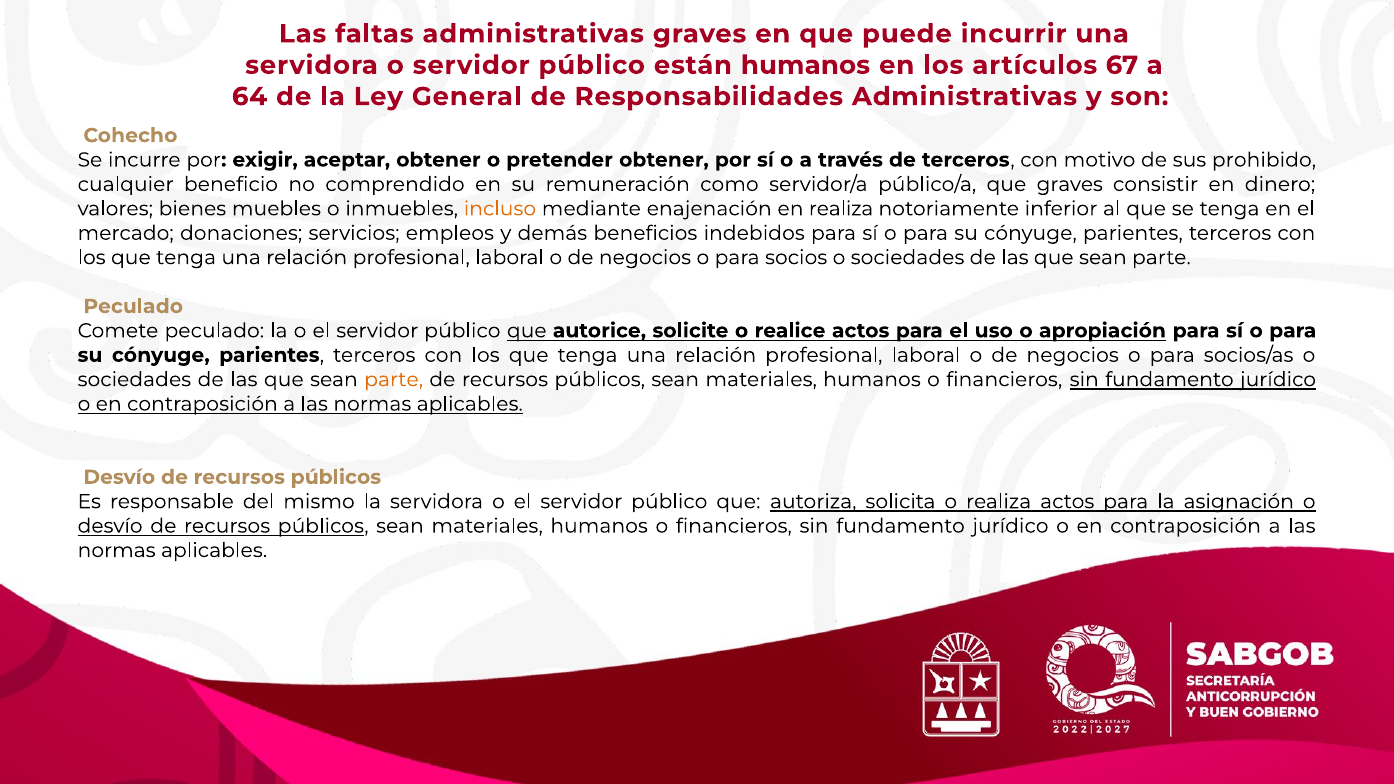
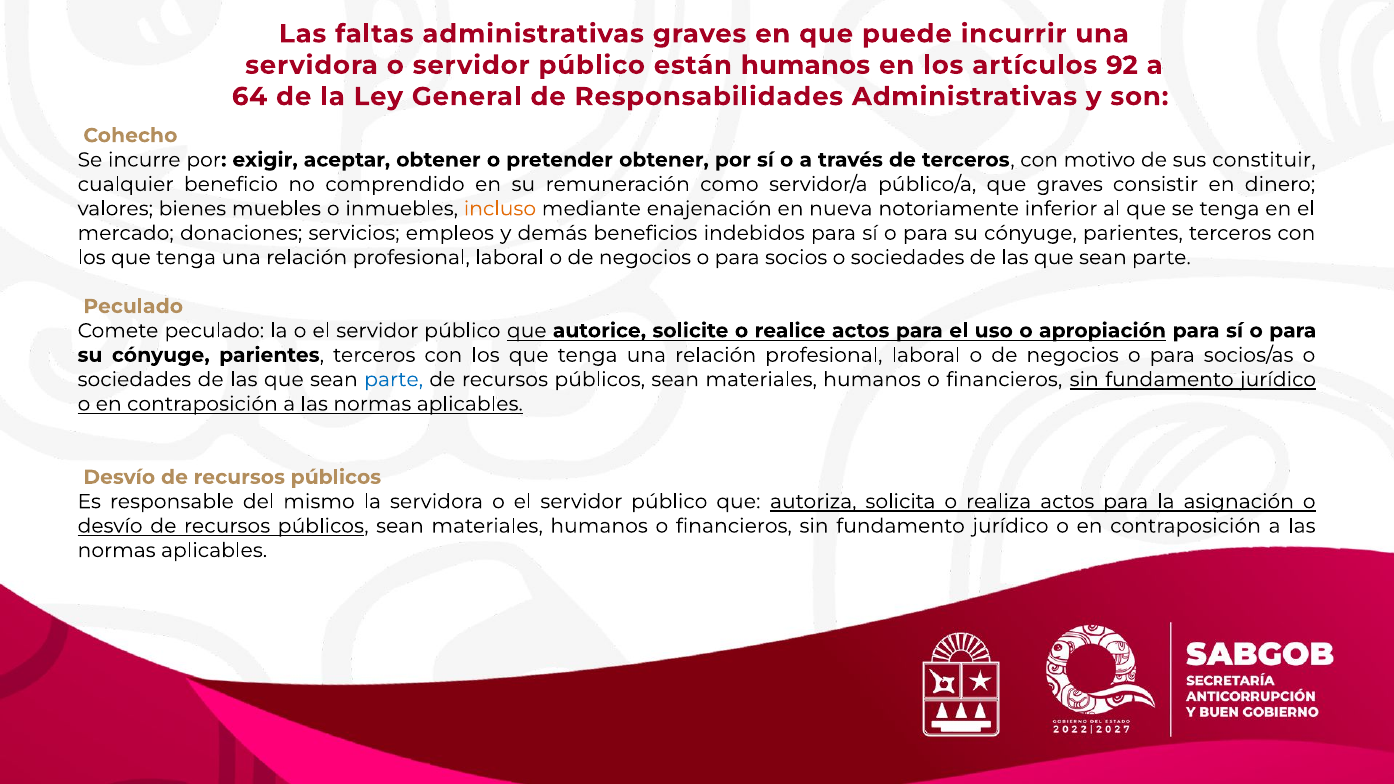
67: 67 -> 92 (1122, 65)
prohibido: prohibido -> constituir (1264, 160)
en realiza: realiza -> nueva (841, 209)
parte colour: orange -> blue (394, 380)
